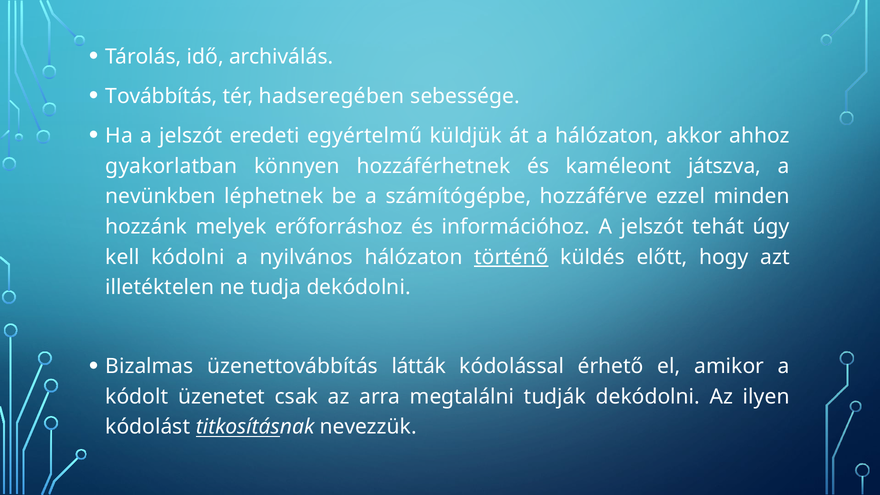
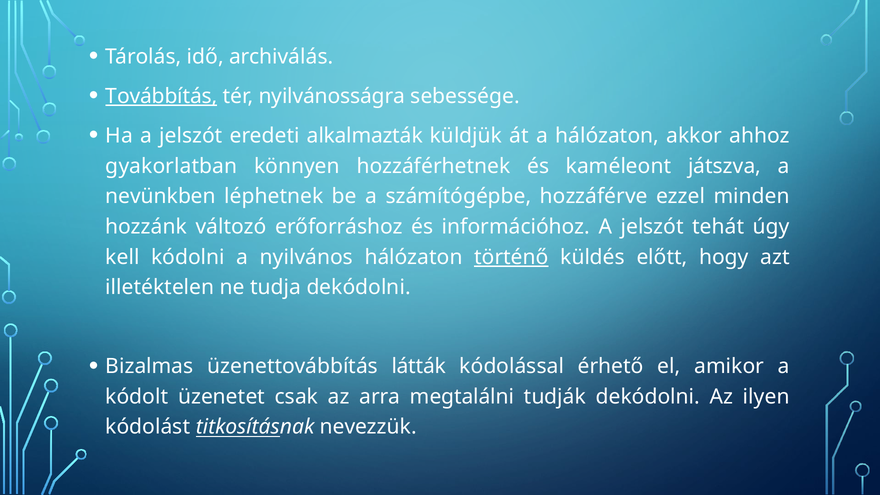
Továbbítás underline: none -> present (161, 96)
hadseregében: hadseregében -> nyilvánosságra (332, 96)
egyértelmű: egyértelmű -> alkalmazták (365, 136)
melyek: melyek -> változó (231, 227)
